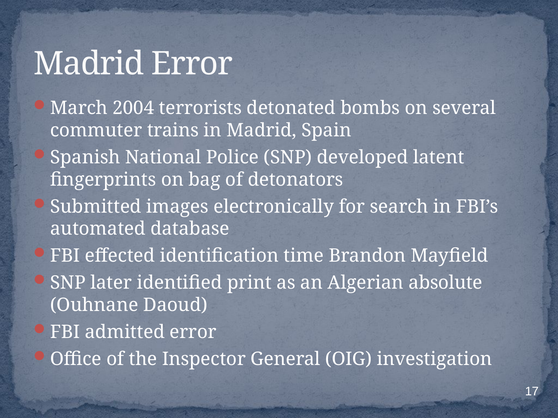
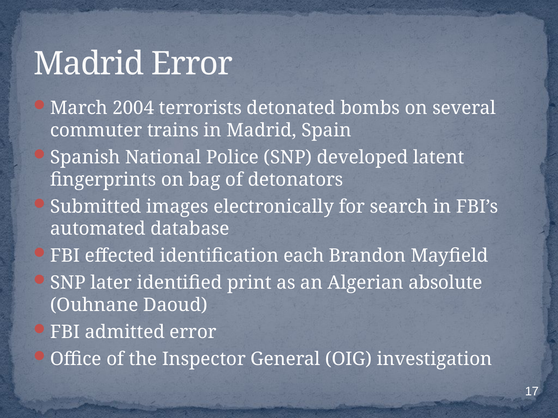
time: time -> each (304, 256)
